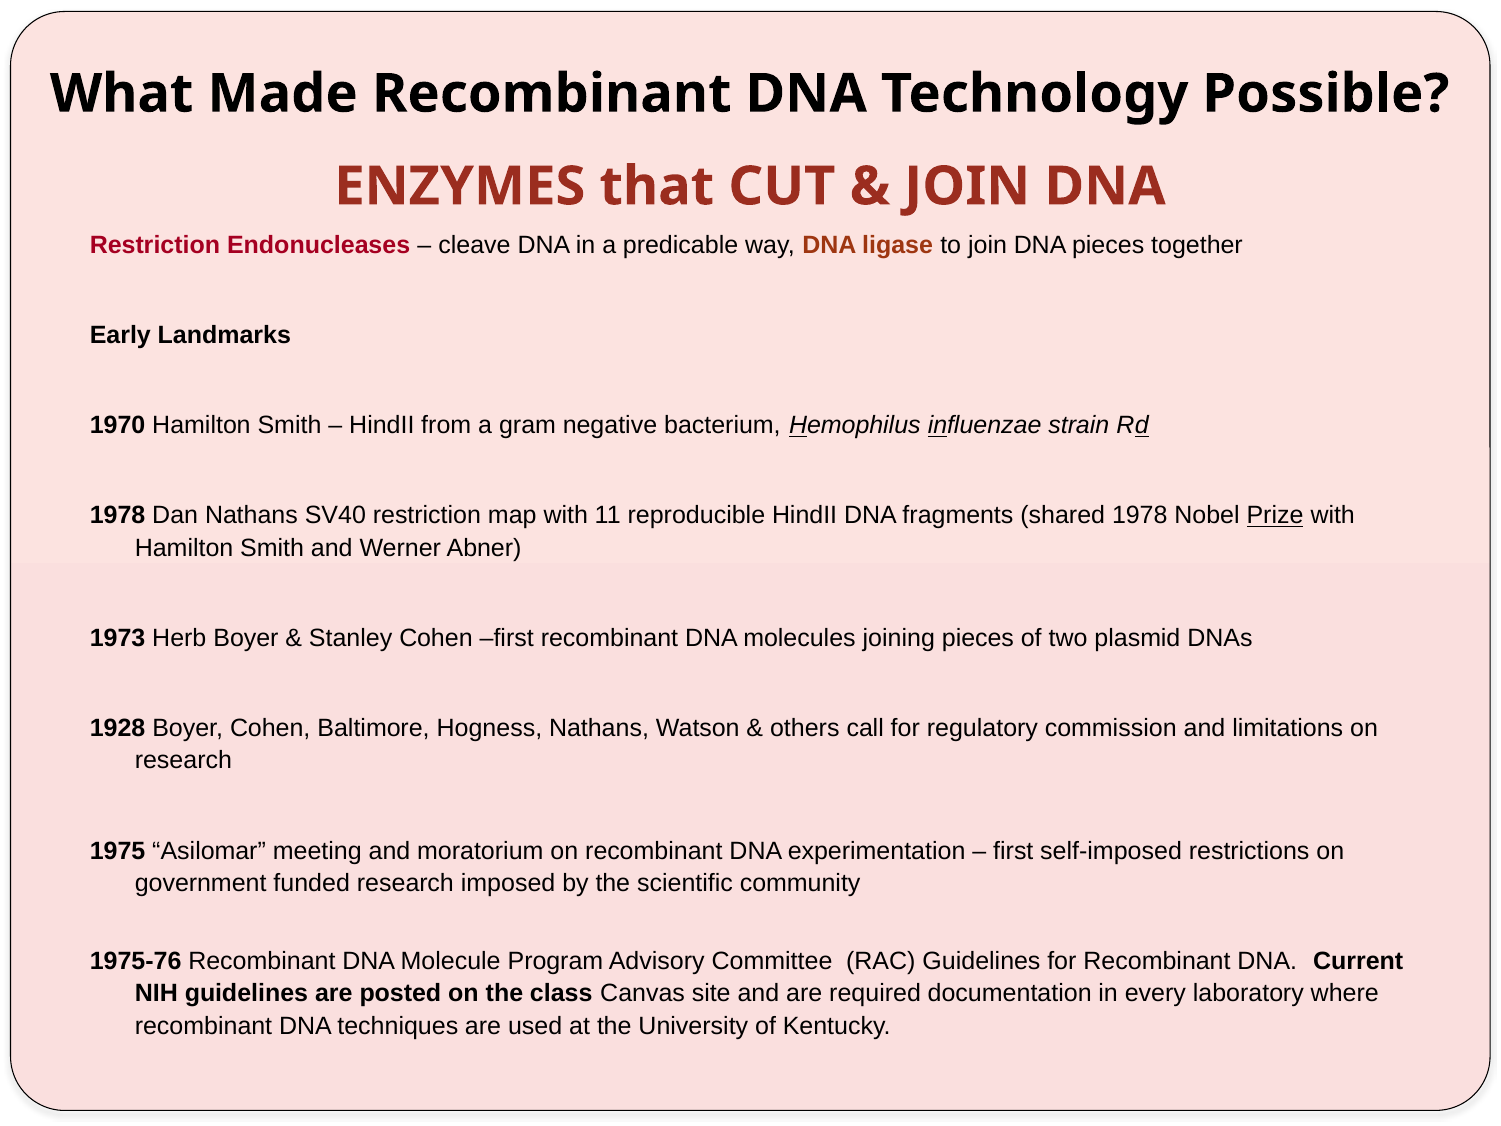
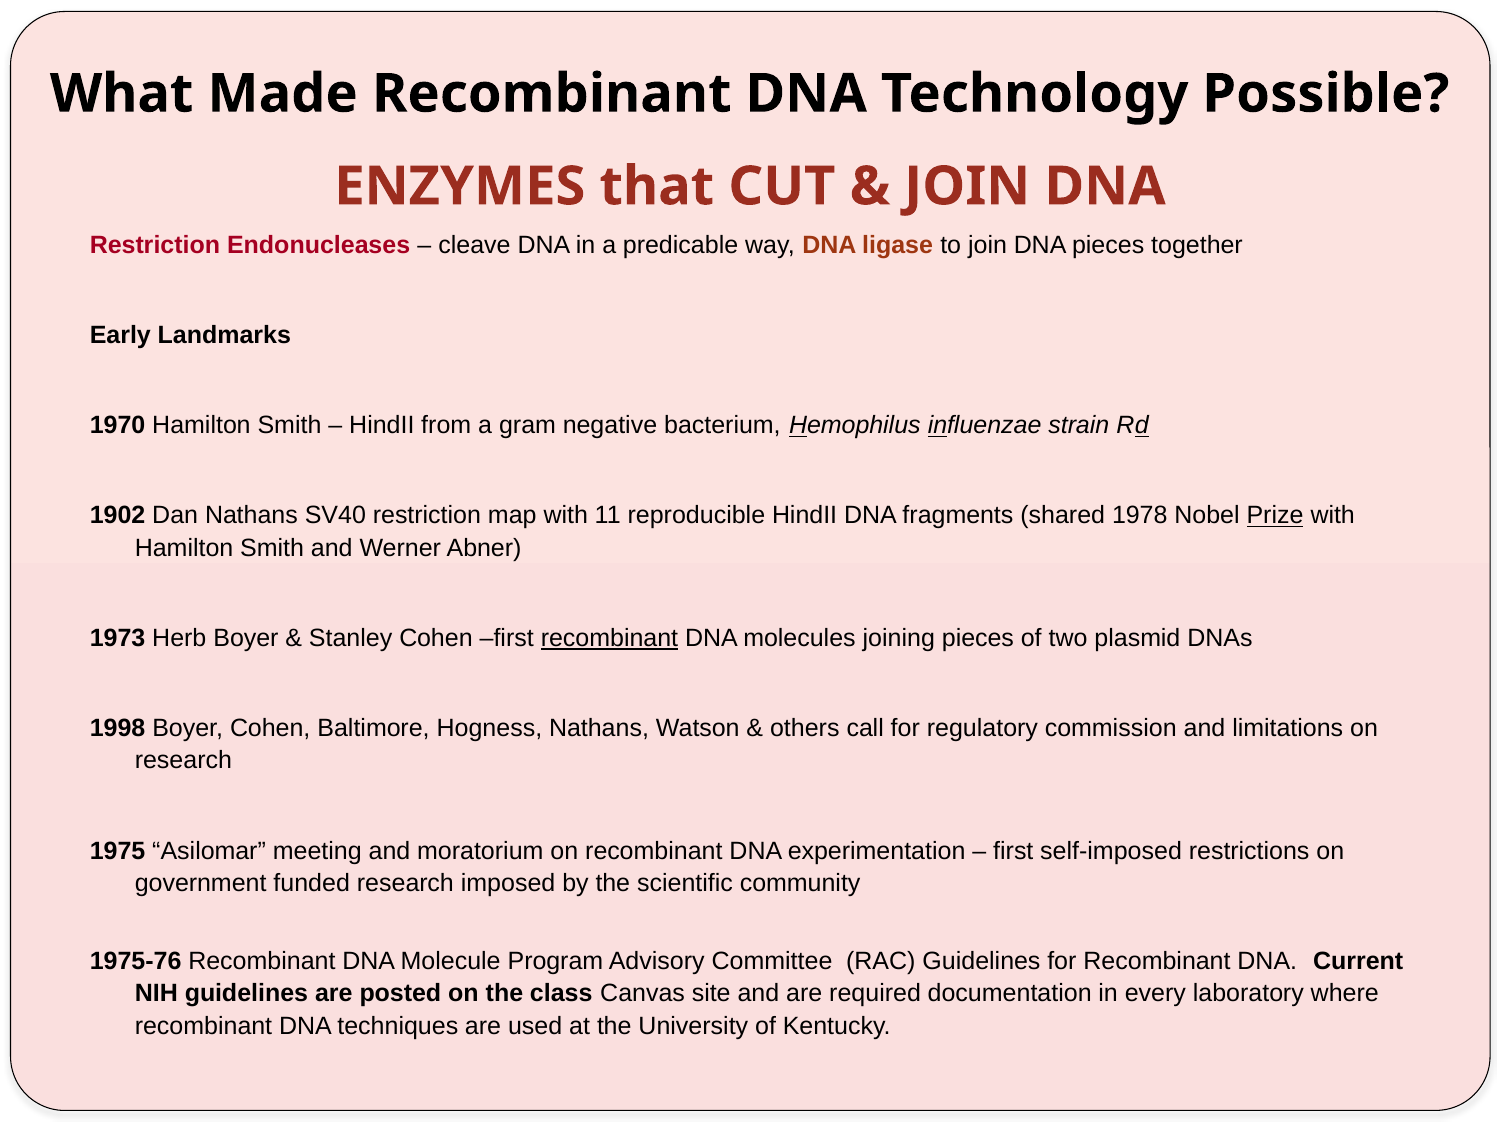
1978: 1978 -> 1902 (118, 516)
recombinant underline: none -> present (609, 638)
1928: 1928 -> 1998 (118, 728)
